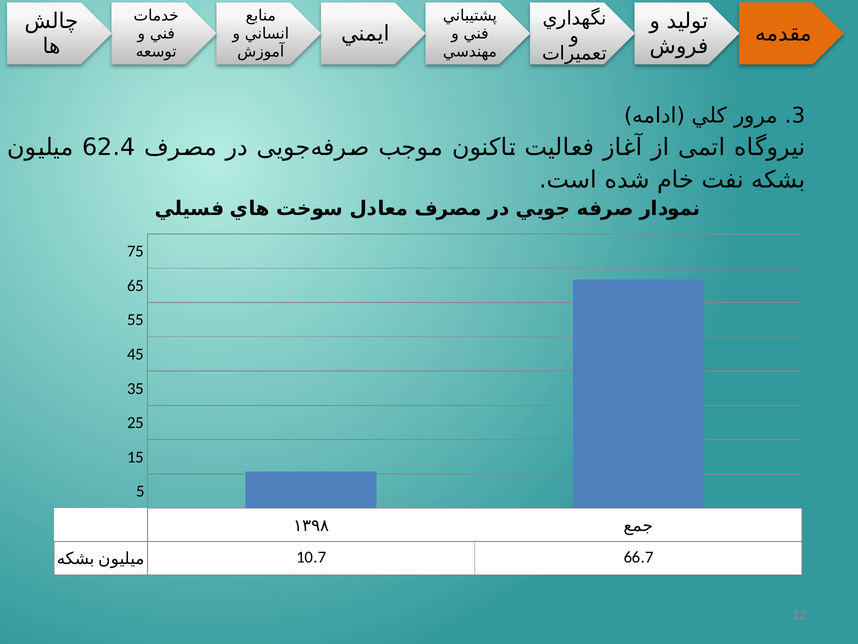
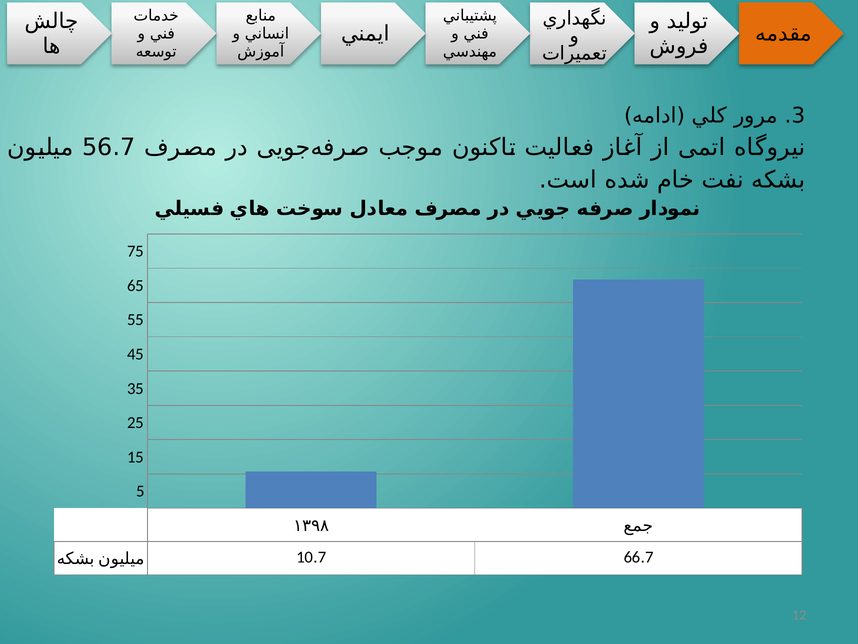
62.4: 62.4 -> 56.7 (109, 147)
